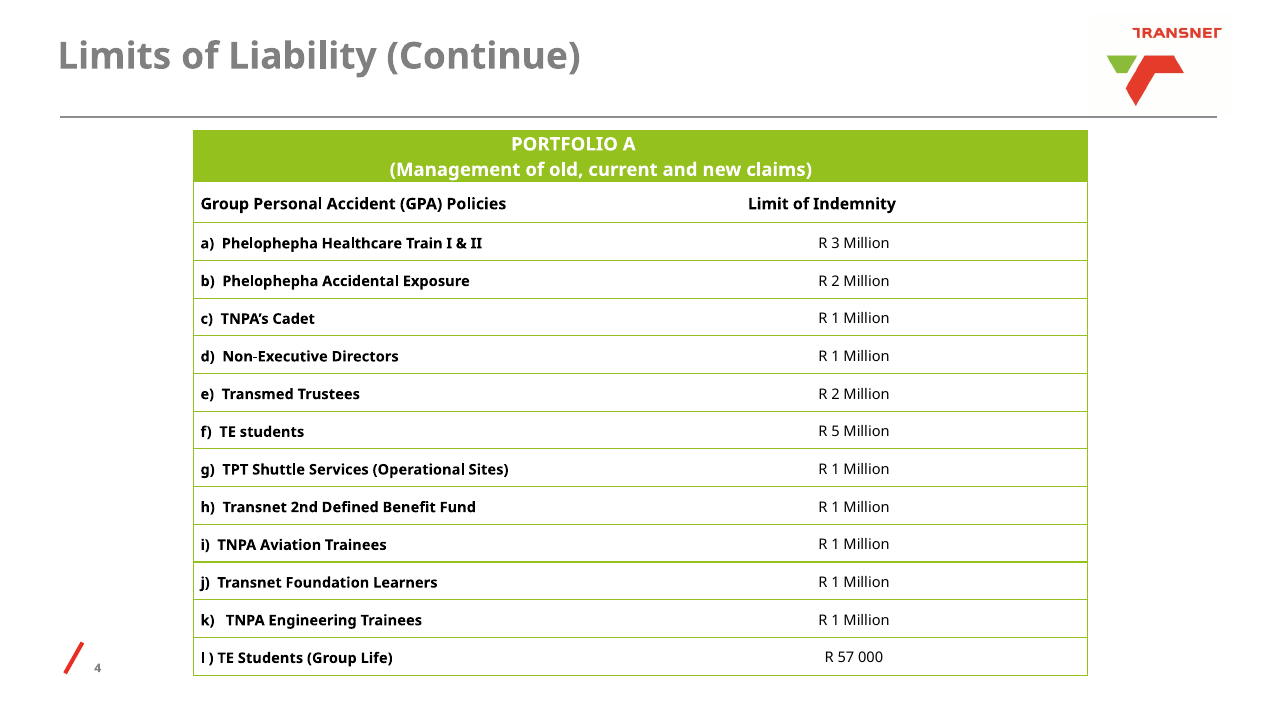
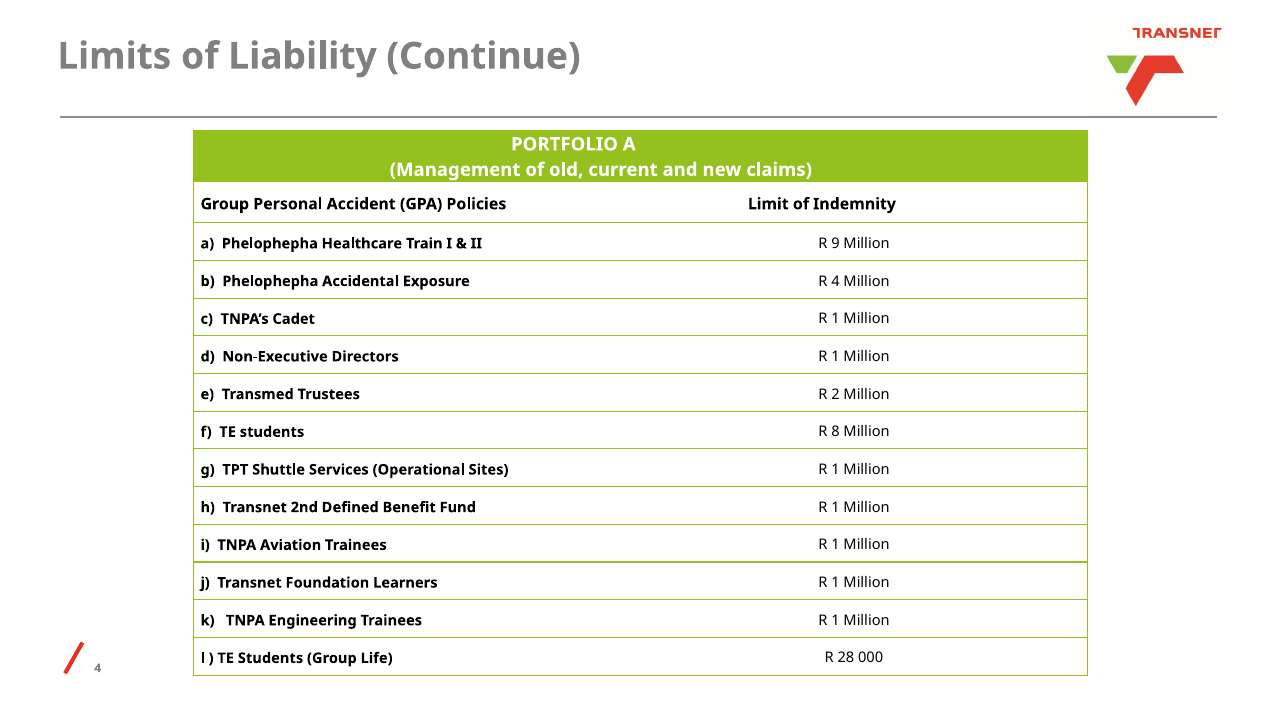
3: 3 -> 9 (835, 244)
Exposure R 2: 2 -> 4 (835, 281)
5: 5 -> 8 (835, 432)
57: 57 -> 28 (846, 658)
